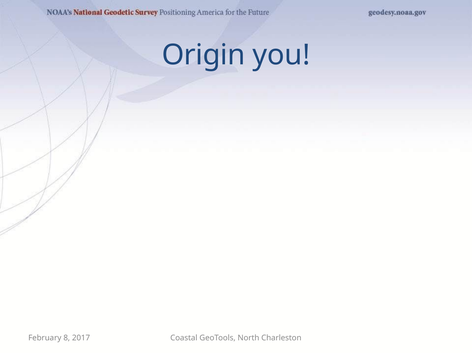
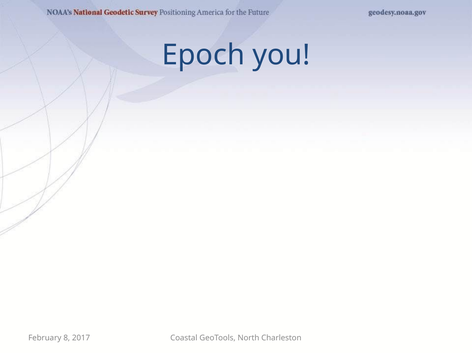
Origin: Origin -> Epoch (203, 55)
